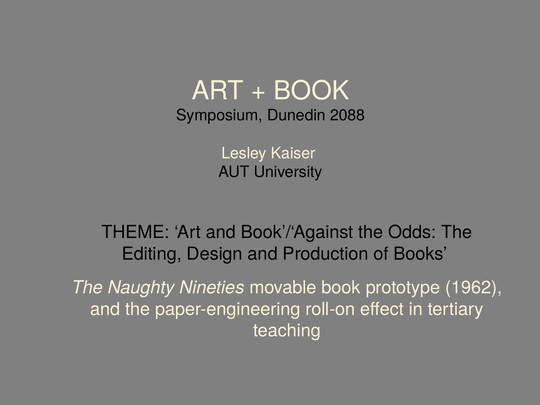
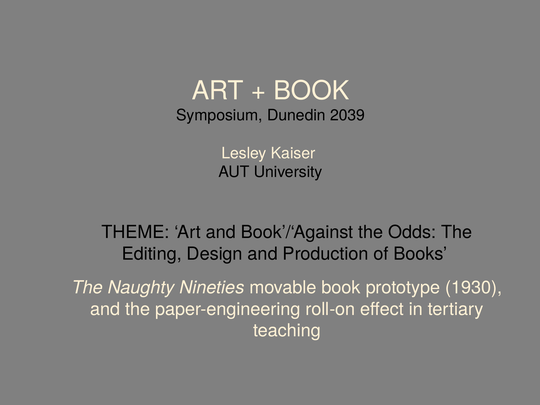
2088: 2088 -> 2039 (348, 115)
1962: 1962 -> 1930 (474, 287)
